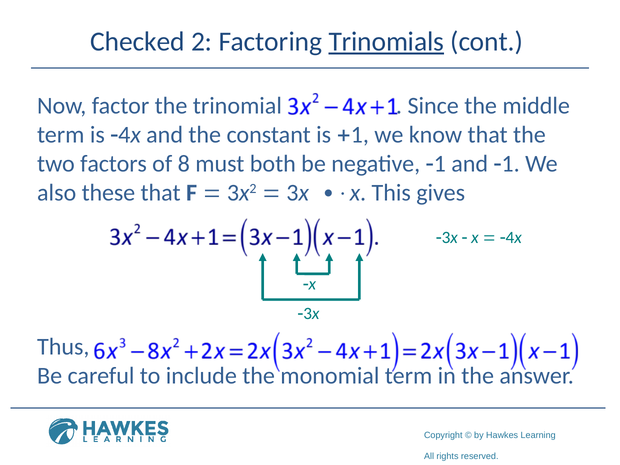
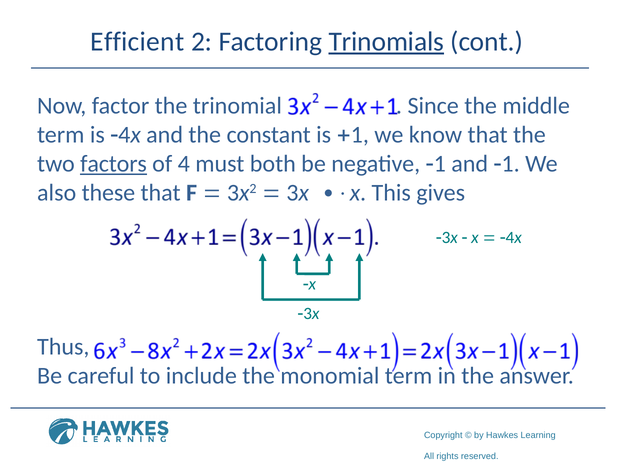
Checked: Checked -> Efficient (137, 42)
factors underline: none -> present (114, 164)
8: 8 -> 4 (184, 164)
